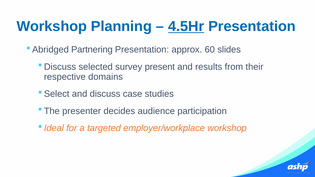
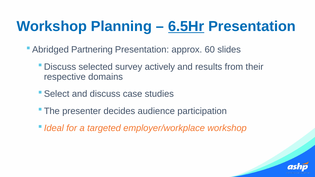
4.5Hr: 4.5Hr -> 6.5Hr (186, 26)
present: present -> actively (160, 67)
